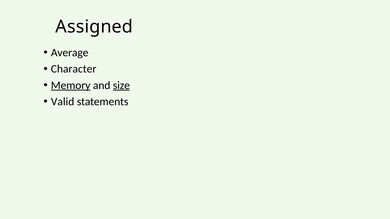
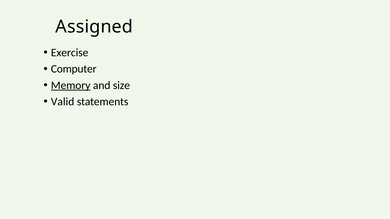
Average: Average -> Exercise (70, 53)
Character: Character -> Computer (74, 69)
size underline: present -> none (121, 85)
